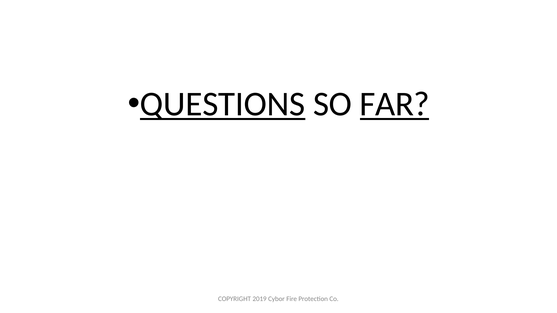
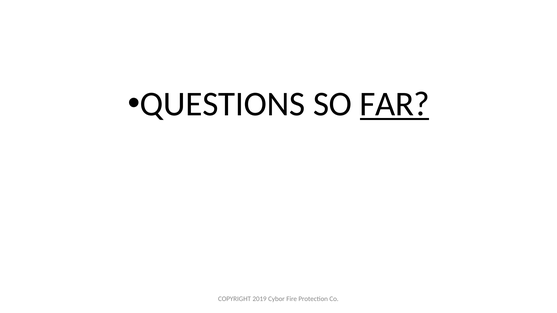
QUESTIONS underline: present -> none (223, 104)
